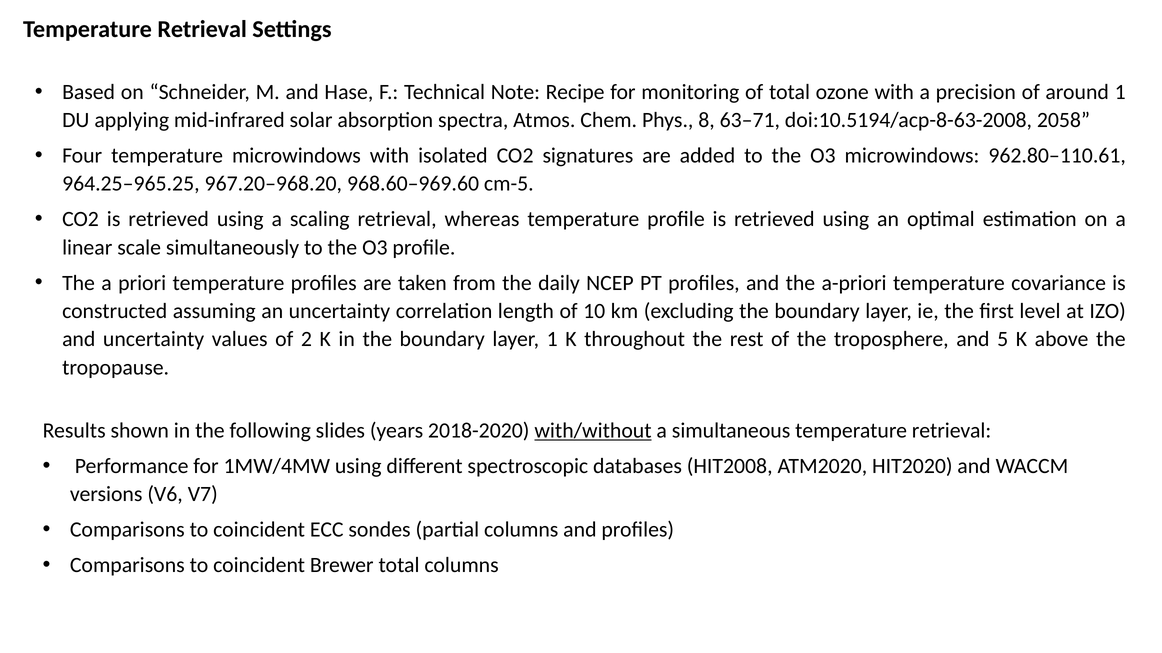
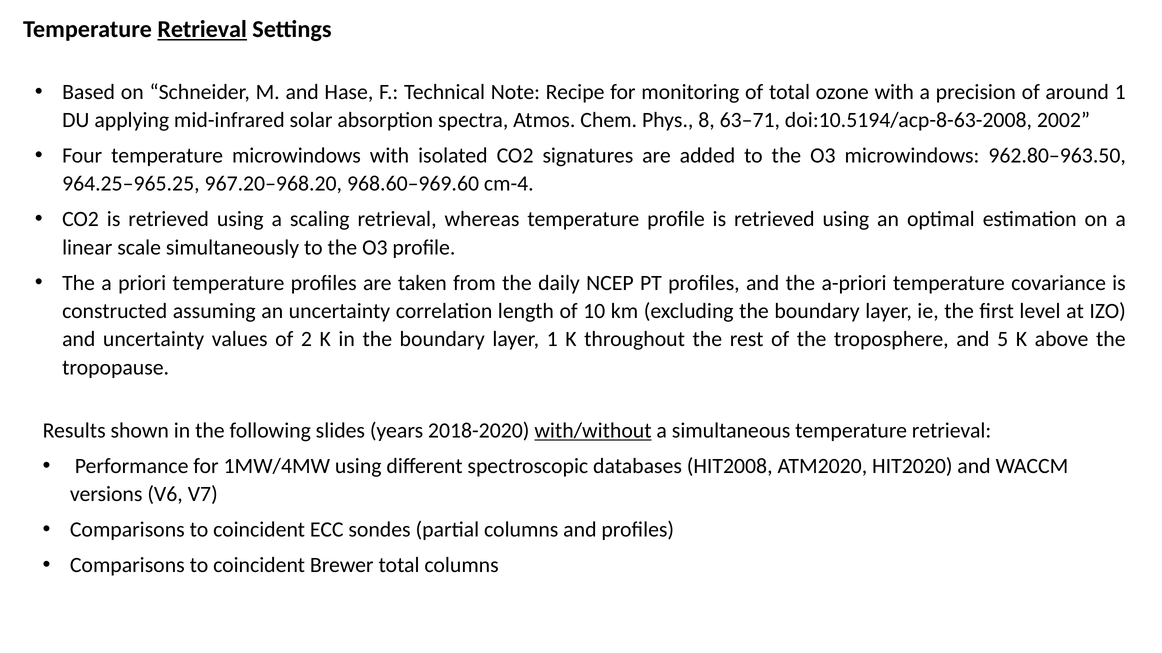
Retrieval underline: none -> present (202, 29)
2058: 2058 -> 2002 (1063, 120)
962.80–110.61: 962.80–110.61 -> 962.80–963.50 (1057, 156)
cm-5: cm-5 -> cm-4 (509, 184)
